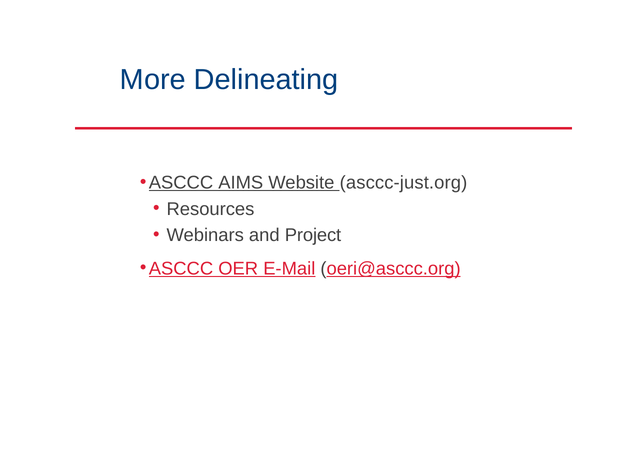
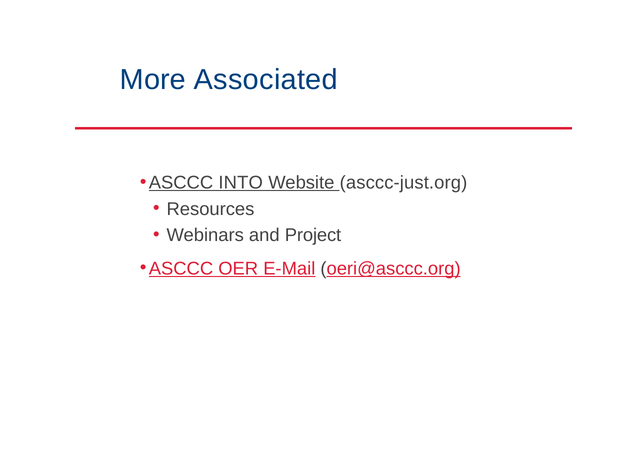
Delineating: Delineating -> Associated (266, 80)
AIMS: AIMS -> INTO (241, 183)
